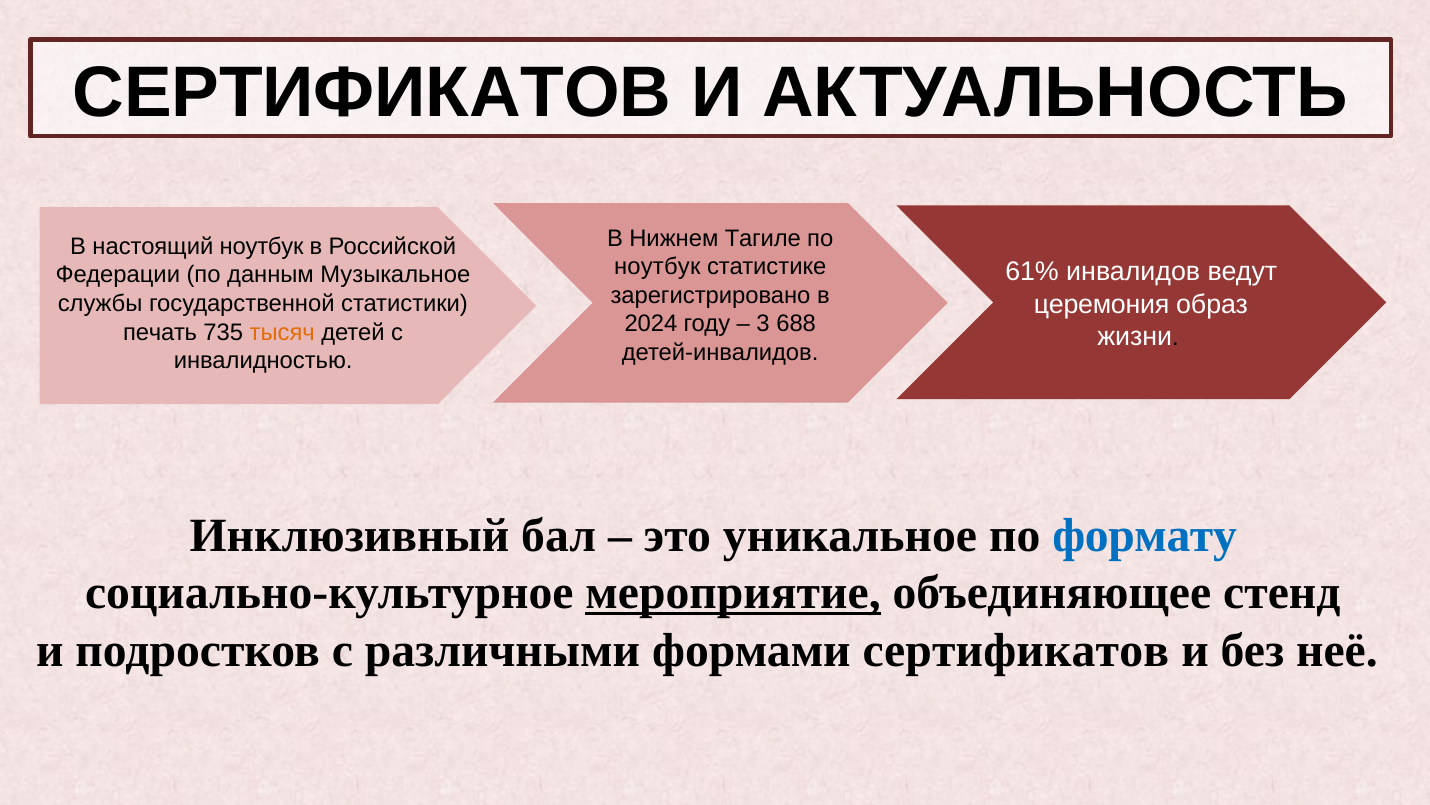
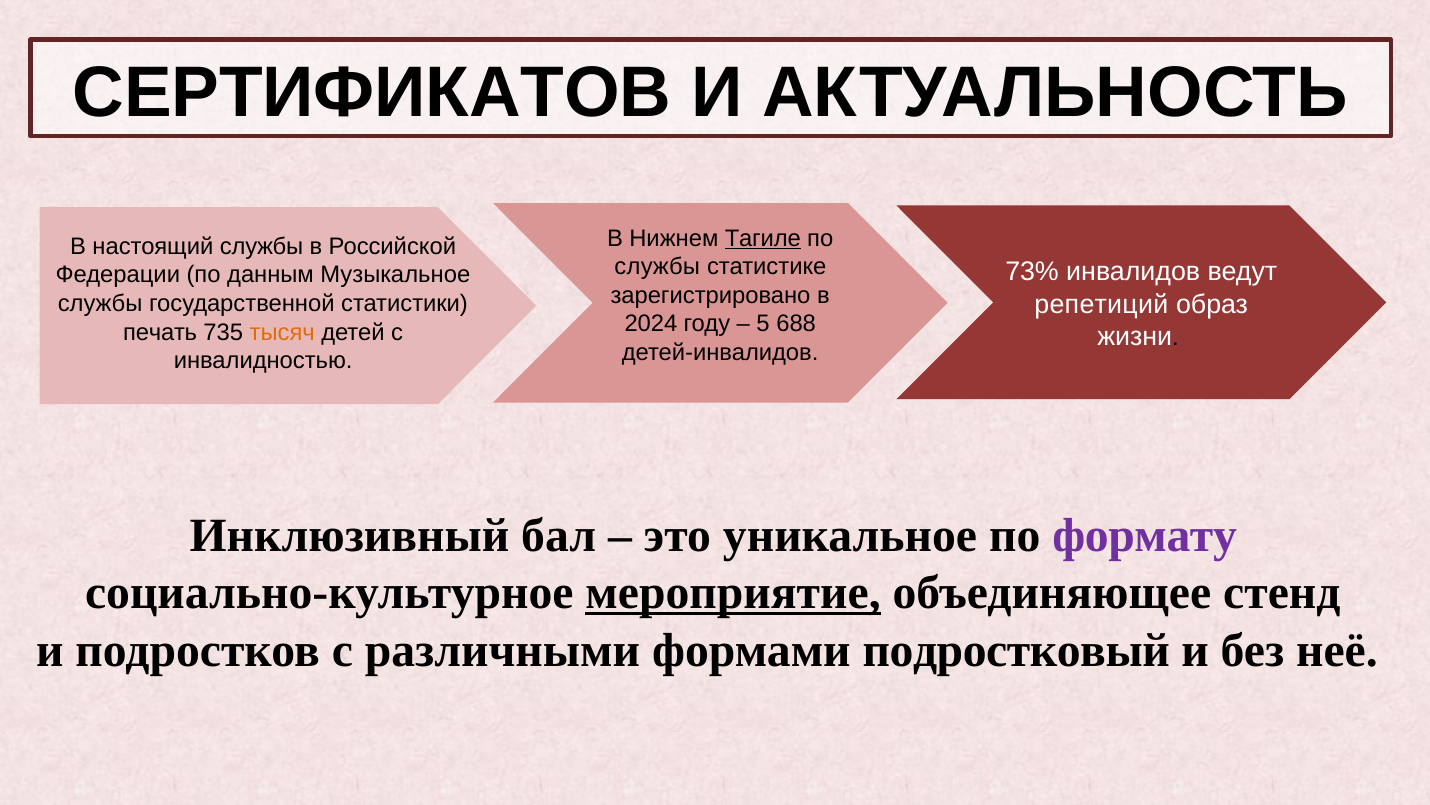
Тагиле underline: none -> present (763, 238)
настоящий ноутбук: ноутбук -> службы (262, 246)
ноутбук: ноутбук -> службы (657, 267)
61%: 61% -> 73% (1032, 272)
церемония: церемония -> репетиций (1101, 304)
3: 3 -> 5 (763, 324)
формату colour: blue -> purple (1145, 536)
формами сертификатов: сертификатов -> подростковый (1016, 650)
